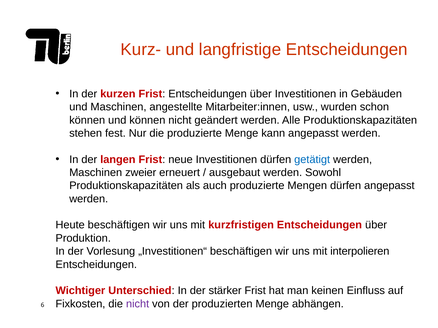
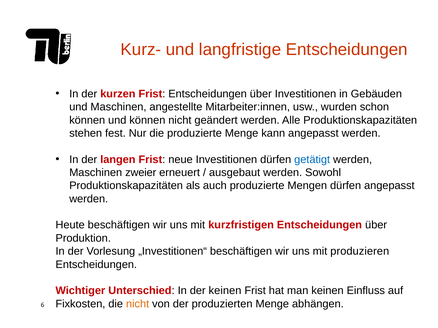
interpolieren: interpolieren -> produzieren (360, 252)
der stärker: stärker -> keinen (225, 291)
nicht colour: purple -> orange (138, 304)
